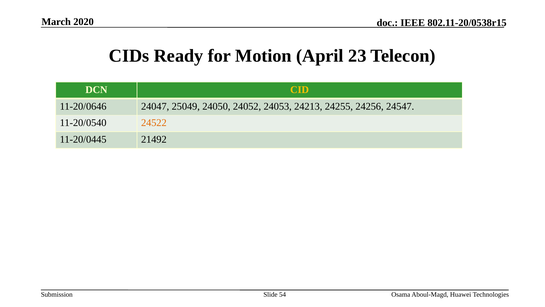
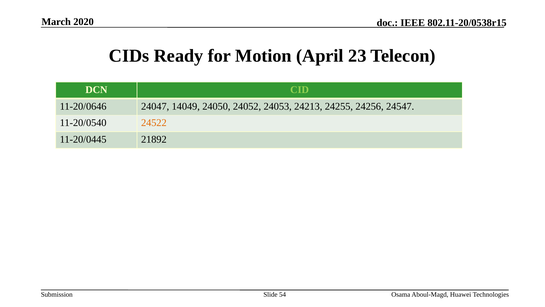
CID colour: yellow -> light green (300, 90)
25049: 25049 -> 14049 (186, 106)
21492: 21492 -> 21892 (154, 139)
